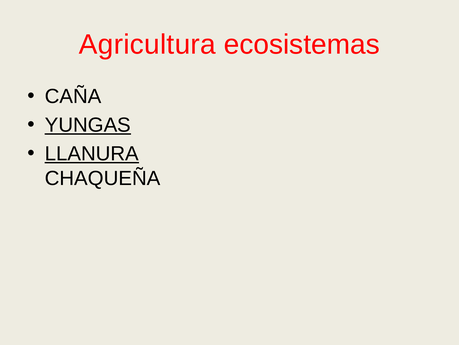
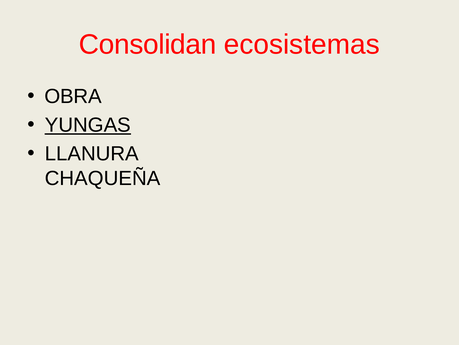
Agricultura: Agricultura -> Consolidan (148, 44)
CAÑA: CAÑA -> OBRA (73, 96)
LLANURA underline: present -> none (92, 153)
